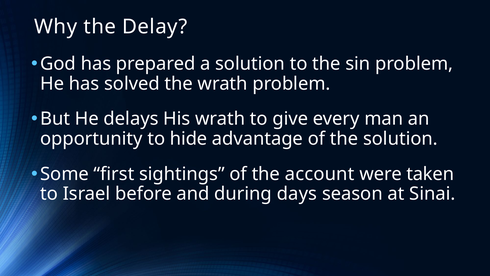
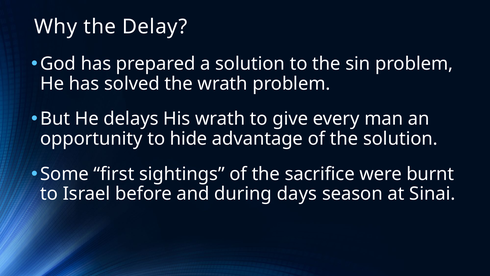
account: account -> sacrifice (320, 174)
taken: taken -> burnt (430, 174)
